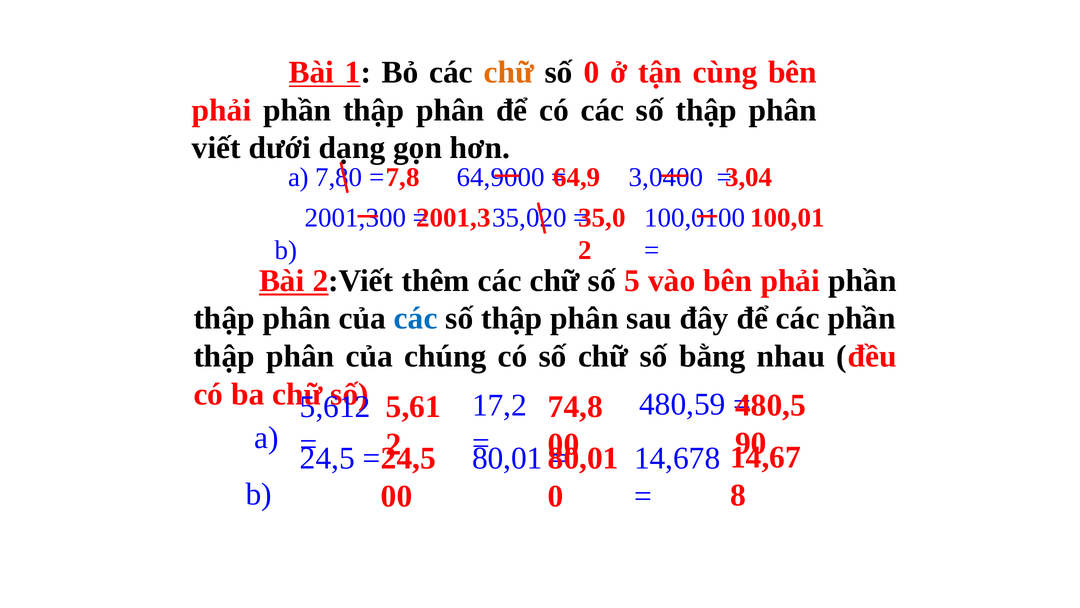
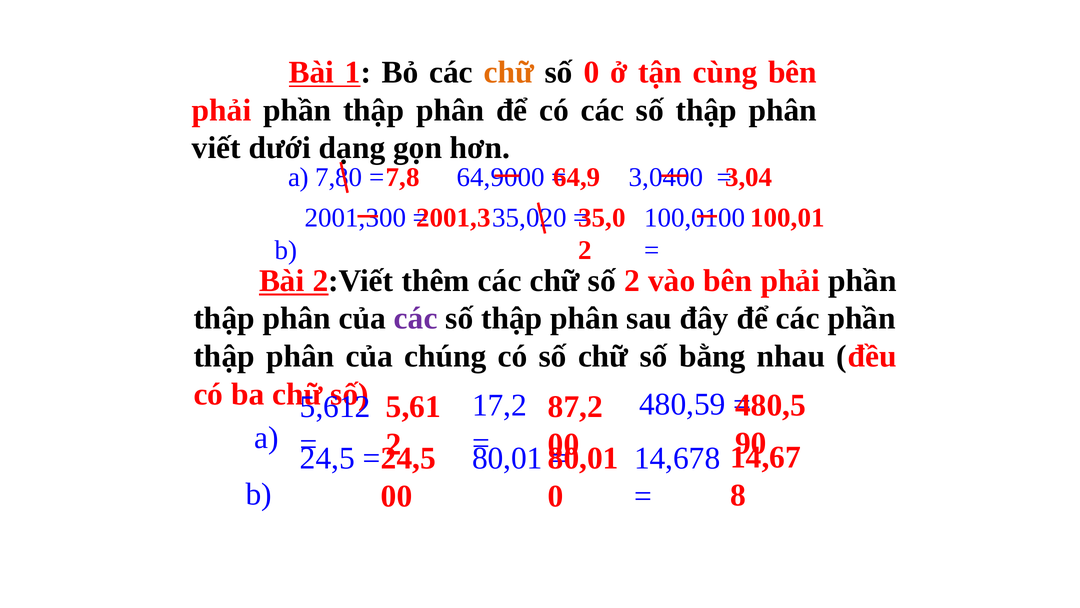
số 5: 5 -> 2 (632, 280)
các colour: blue -> purple (416, 318)
74,8: 74,8 -> 87,2 (575, 406)
